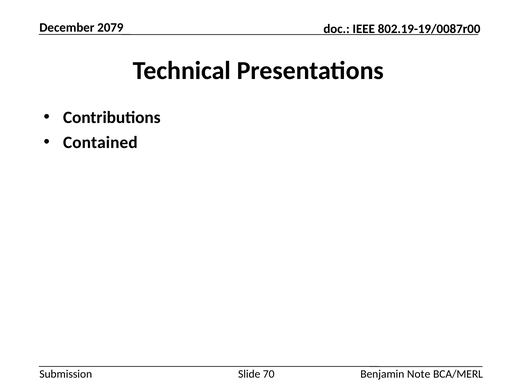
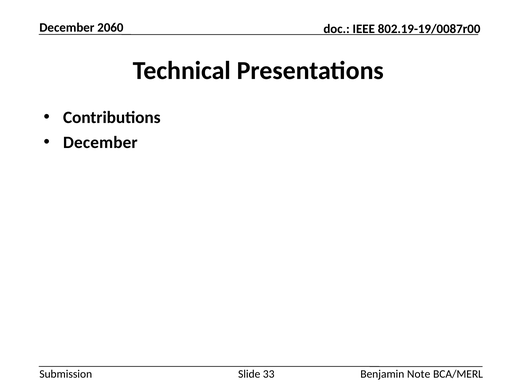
2079: 2079 -> 2060 (110, 27)
Contained: Contained -> December (100, 142)
70: 70 -> 33 (269, 374)
